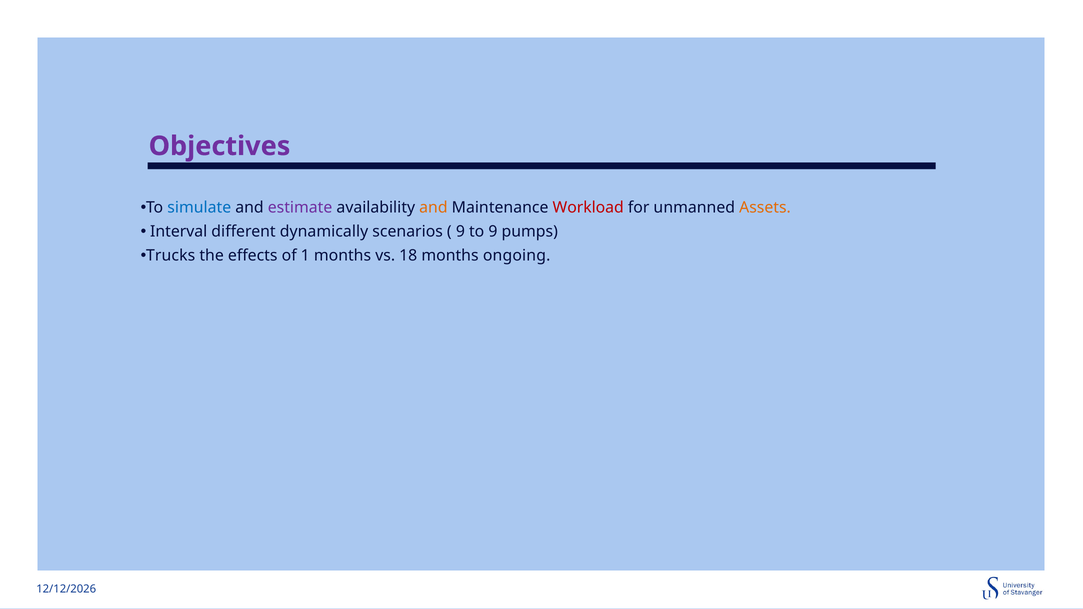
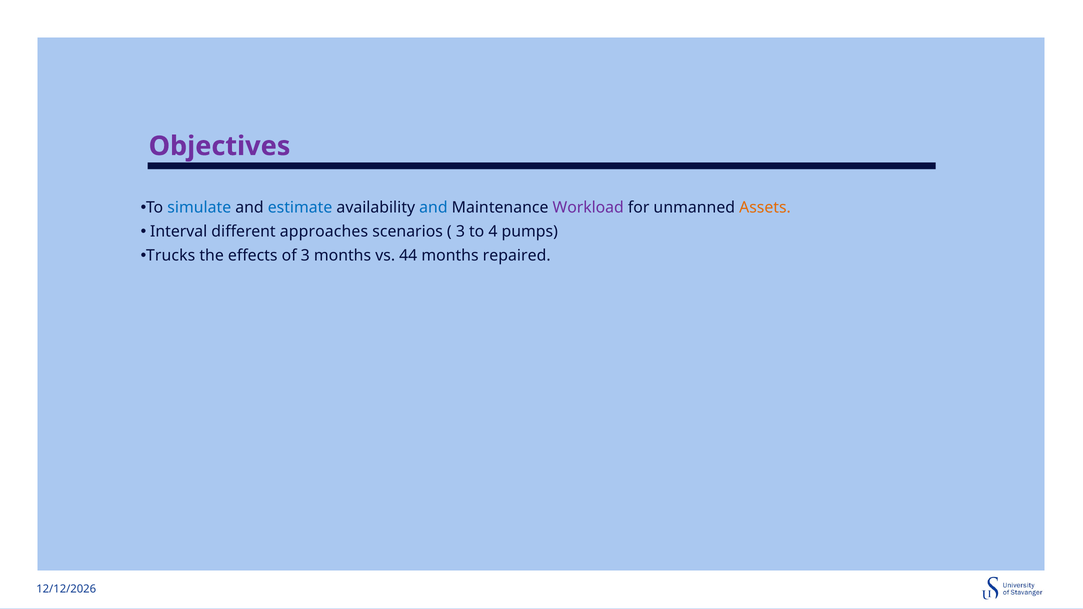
estimate colour: purple -> blue (300, 208)
and colour: orange -> blue (433, 208)
Workload colour: red -> purple (588, 208)
dynamically: dynamically -> approaches (324, 232)
9: 9 -> 3 (460, 232)
to 9: 9 -> 4 (493, 232)
of 1: 1 -> 3 (305, 256)
18: 18 -> 44 (408, 256)
ongoing: ongoing -> repaired (517, 256)
